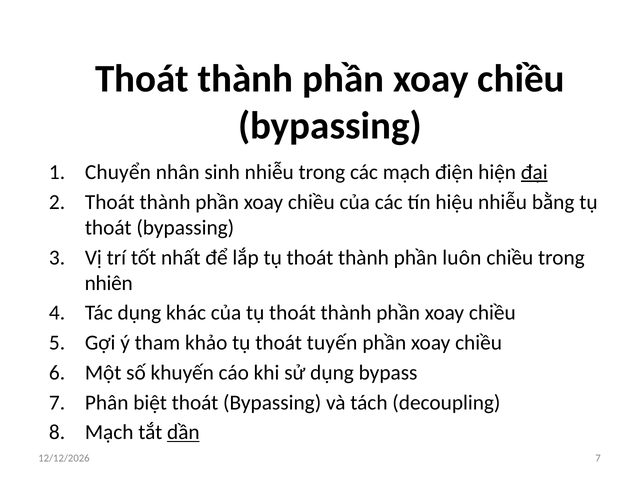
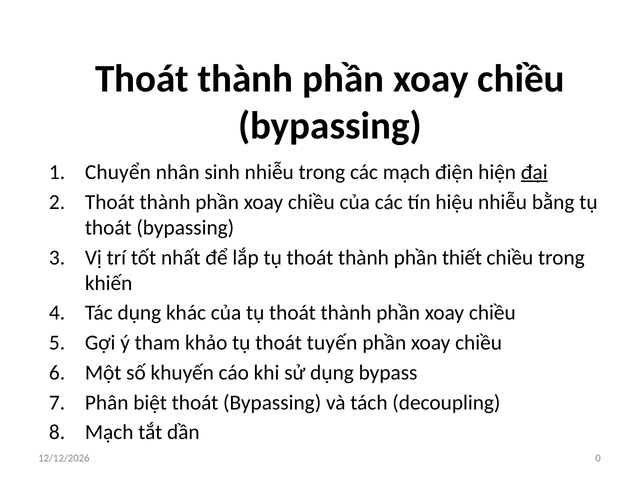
luôn: luôn -> thiết (462, 257)
nhiên: nhiên -> khiến (109, 283)
dần underline: present -> none (183, 432)
7: 7 -> 0 (598, 458)
